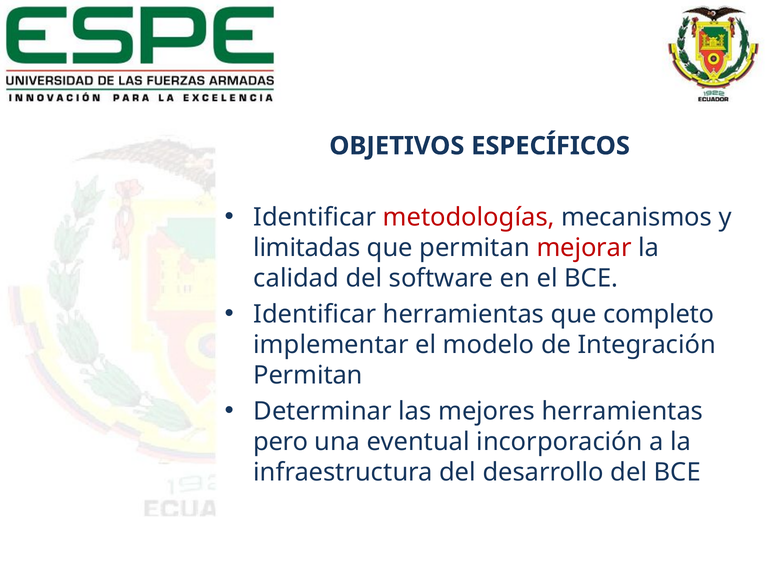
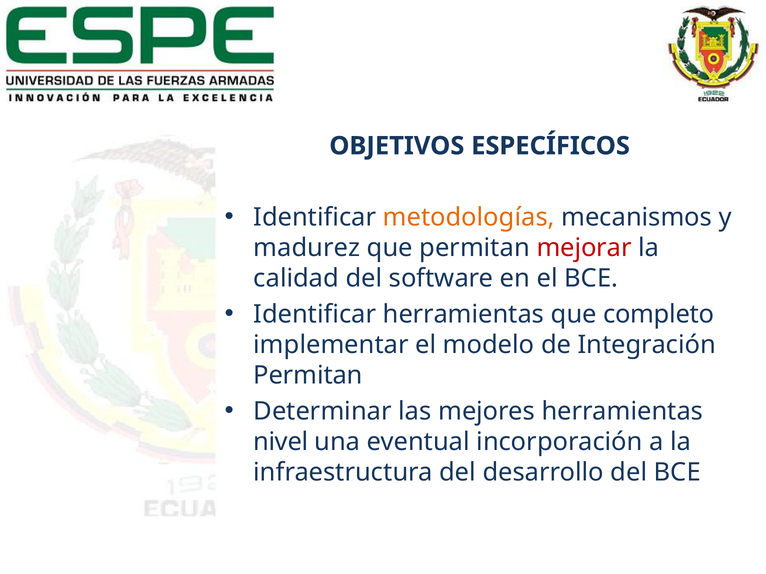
metodologías colour: red -> orange (469, 218)
limitadas: limitadas -> madurez (307, 248)
pero: pero -> nivel (281, 442)
